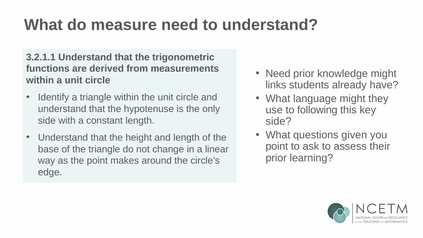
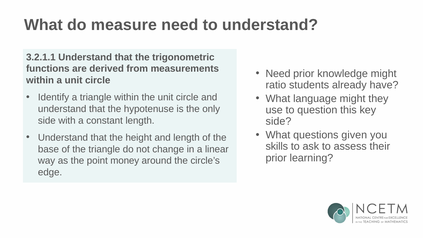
links: links -> ratio (276, 85)
following: following -> question (317, 110)
point: point -> skills (277, 146)
makes: makes -> money (125, 161)
